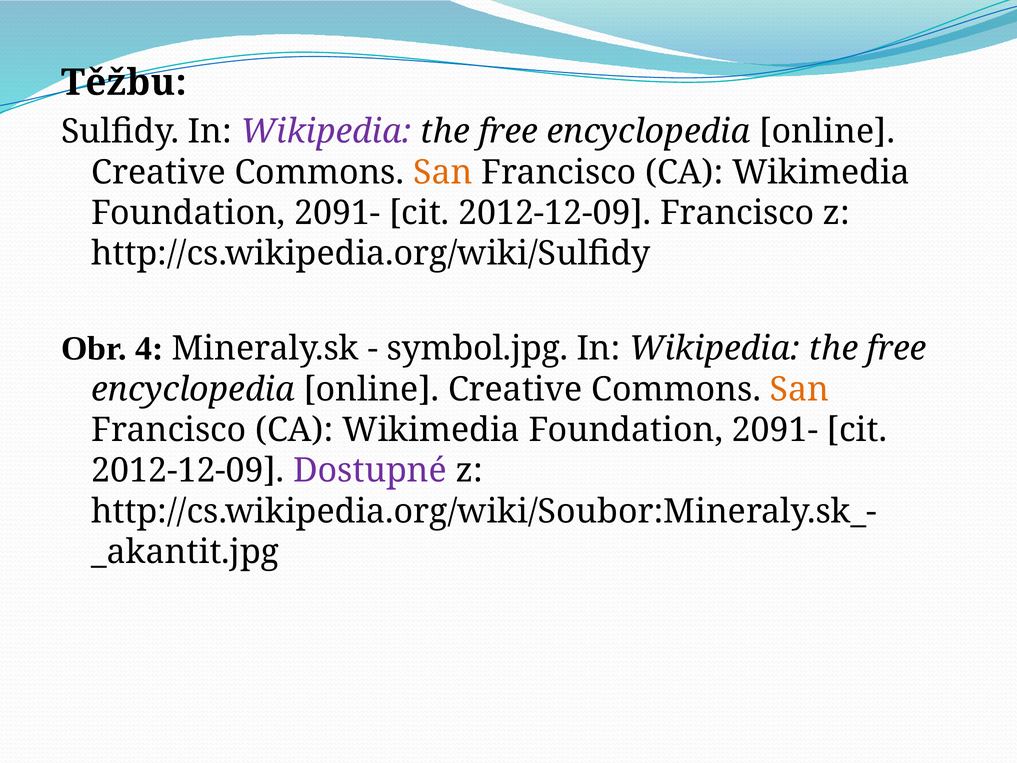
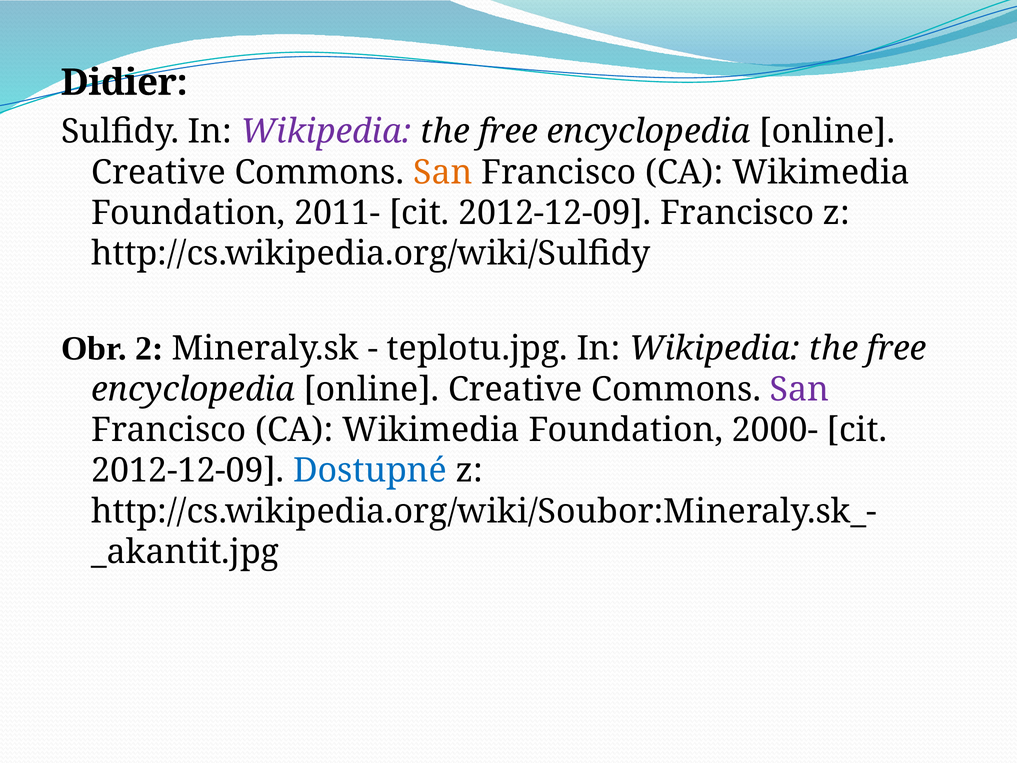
Těžbu: Těžbu -> Didier (124, 83)
2091-: 2091- -> 2011- (337, 213)
4: 4 -> 2 (149, 349)
symbol.jpg: symbol.jpg -> teplotu.jpg (477, 349)
San colour: orange -> purple (800, 389)
2091-: 2091- -> 2000- (775, 430)
Dostupné colour: purple -> blue (370, 471)
